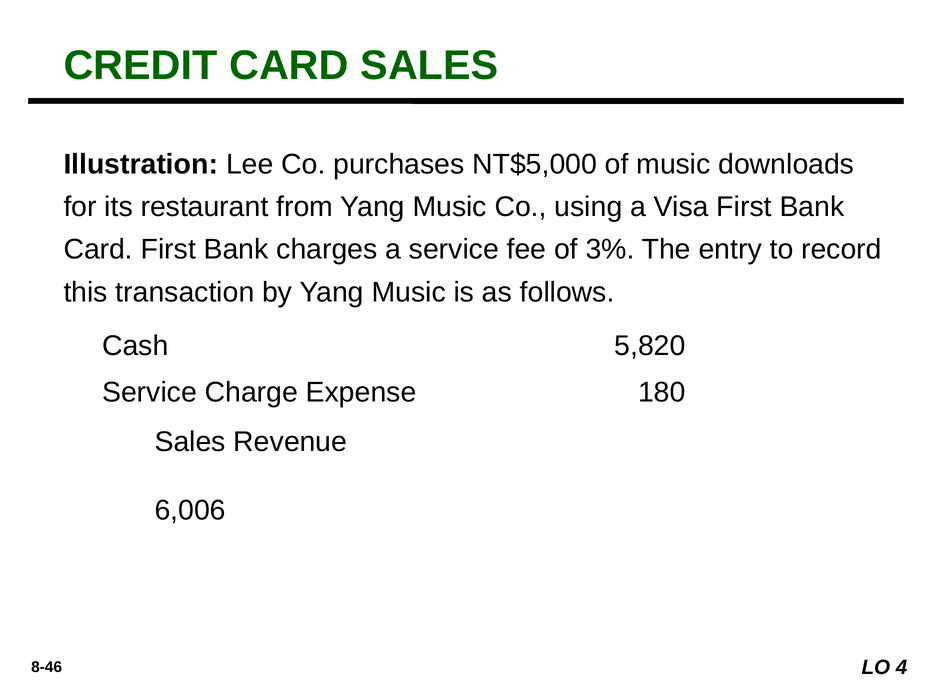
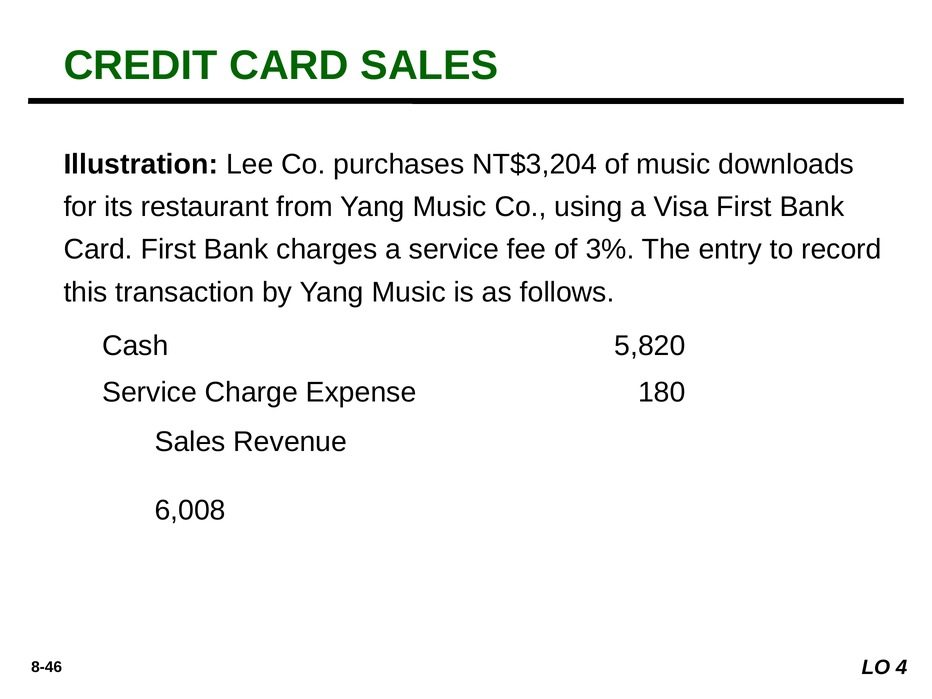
NT$5,000: NT$5,000 -> NT$3,204 (535, 164)
6,006: 6,006 -> 6,008 (190, 510)
